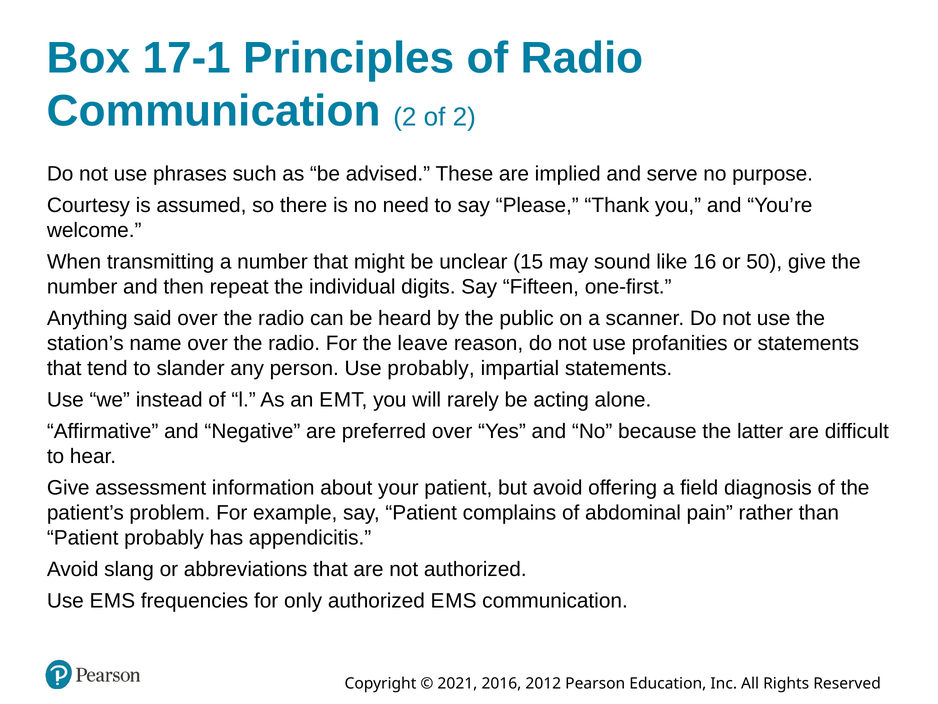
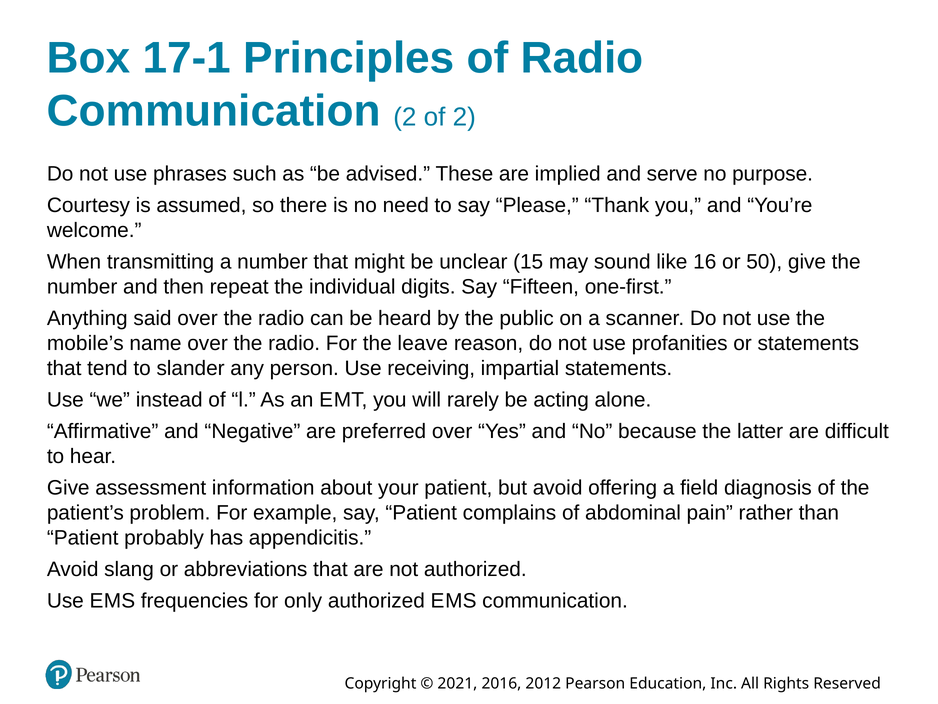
station’s: station’s -> mobile’s (85, 343)
Use probably: probably -> receiving (431, 368)
